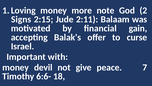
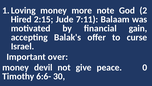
Signs: Signs -> Hired (21, 19)
2:11: 2:11 -> 7:11 (87, 19)
with: with -> over (58, 57)
7: 7 -> 0 (145, 67)
18: 18 -> 30 (59, 76)
